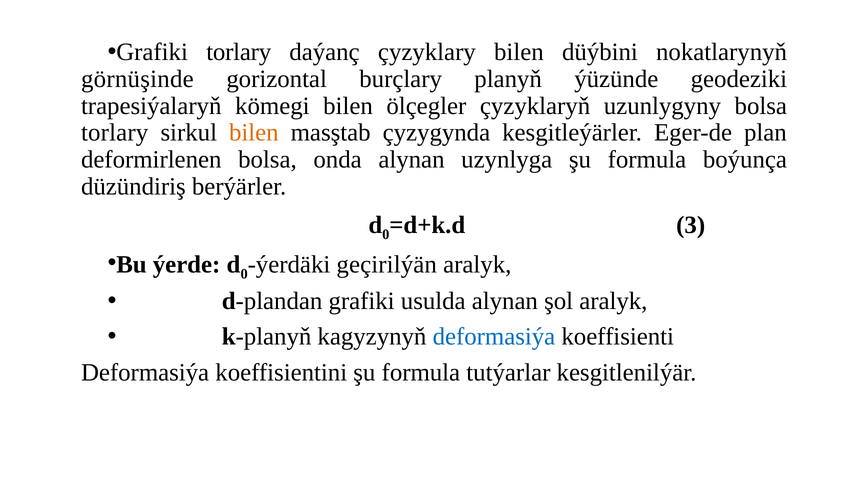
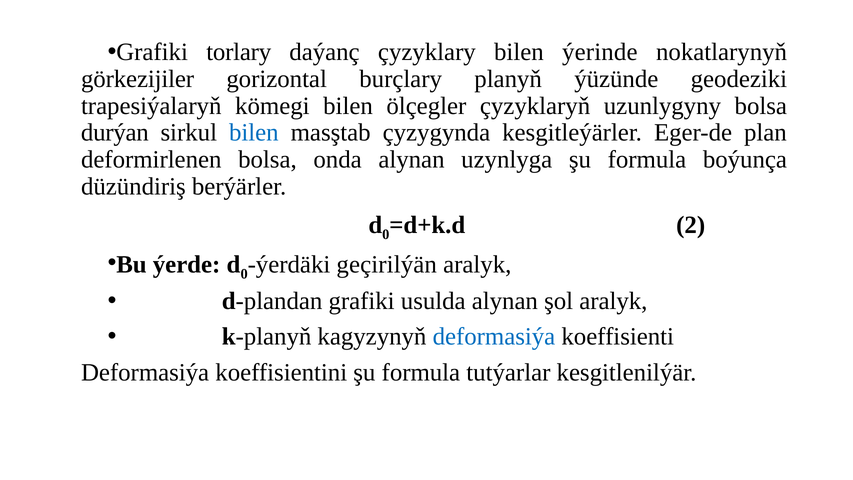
düýbini: düýbini -> ýerinde (600, 52)
görnüşinde: görnüşinde -> görkezijiler (138, 79)
torlary: torlary -> durýan (115, 133)
bilen colour: orange -> blue (254, 133)
3: 3 -> 2 (691, 225)
